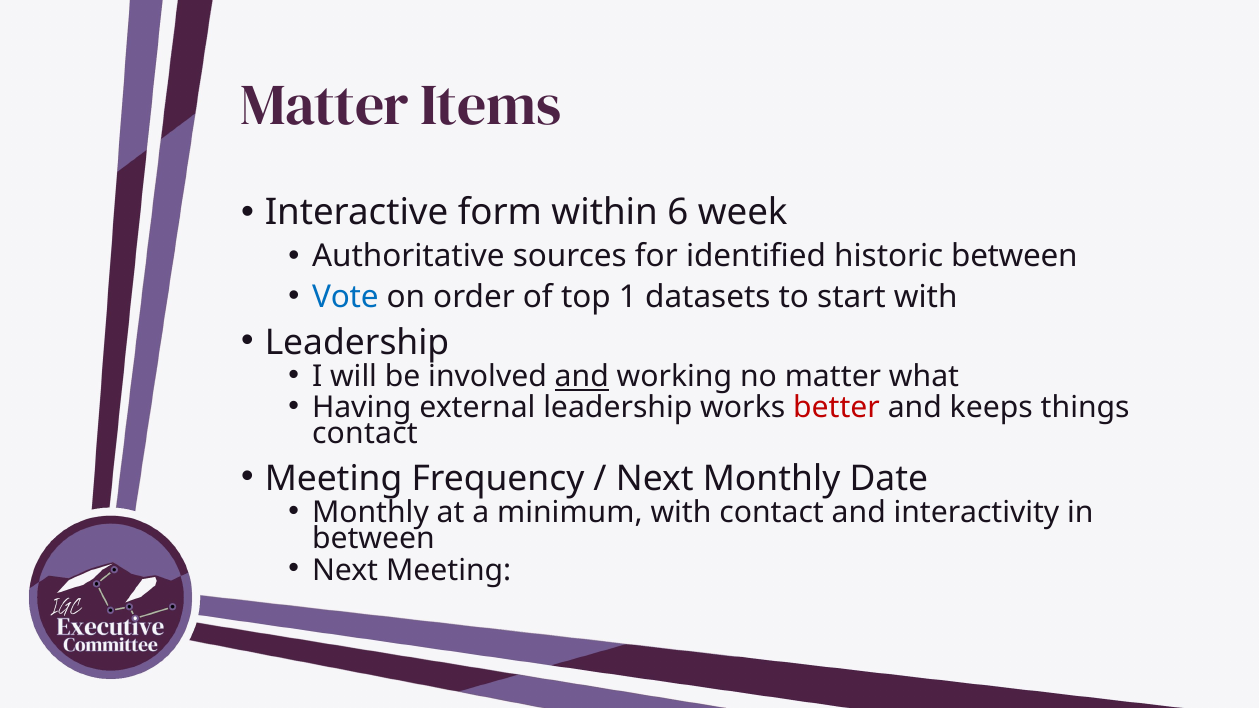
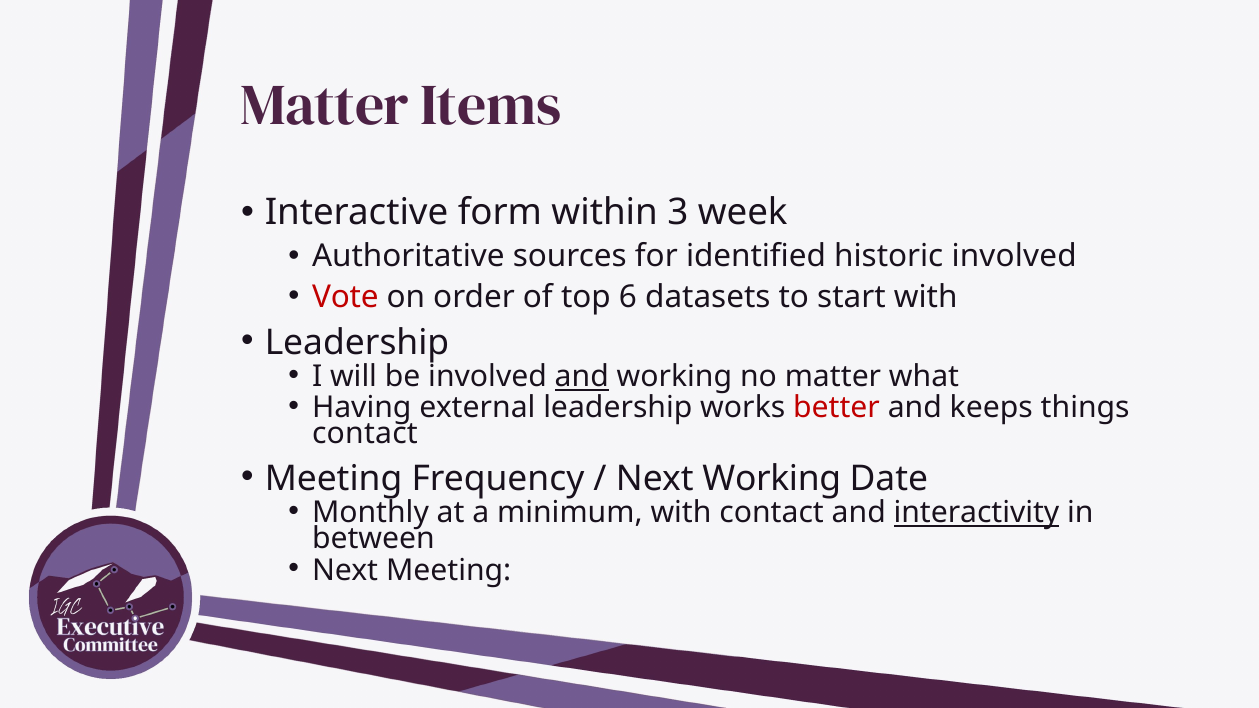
6: 6 -> 3 (678, 213)
historic between: between -> involved (1014, 256)
Vote colour: blue -> red (345, 297)
1: 1 -> 6 (628, 297)
Next Monthly: Monthly -> Working (772, 479)
interactivity underline: none -> present (976, 513)
